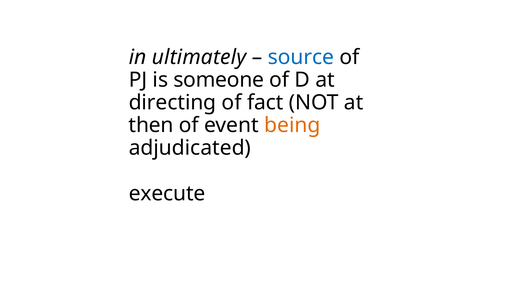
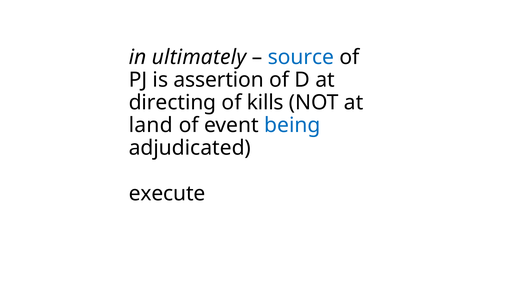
someone: someone -> assertion (219, 80)
fact: fact -> kills (265, 103)
then: then -> land (151, 126)
being colour: orange -> blue (292, 126)
